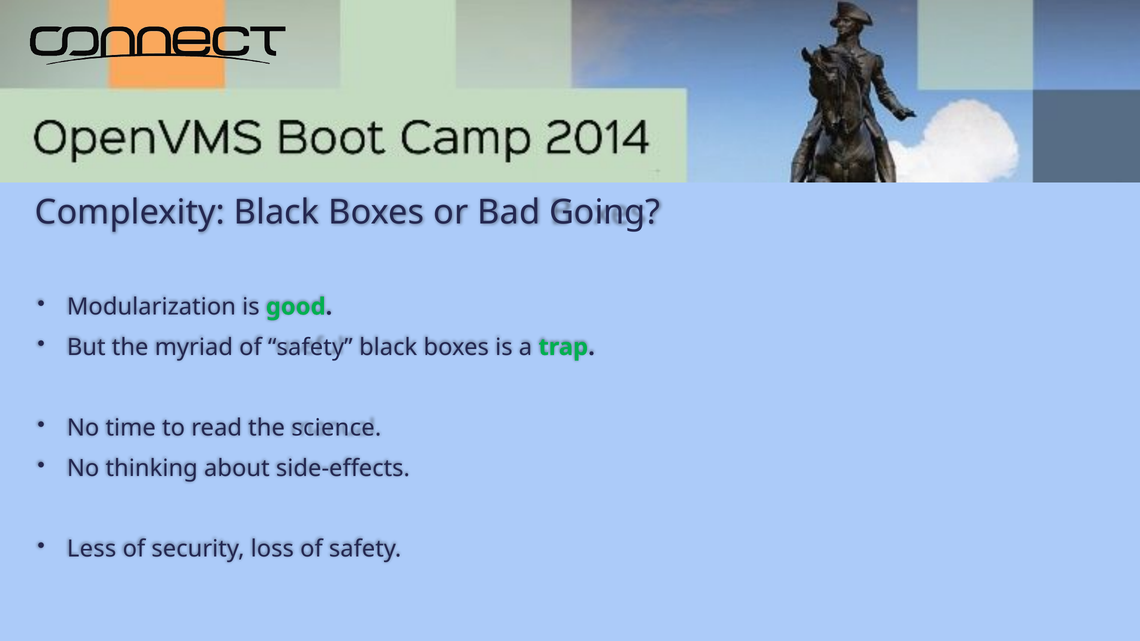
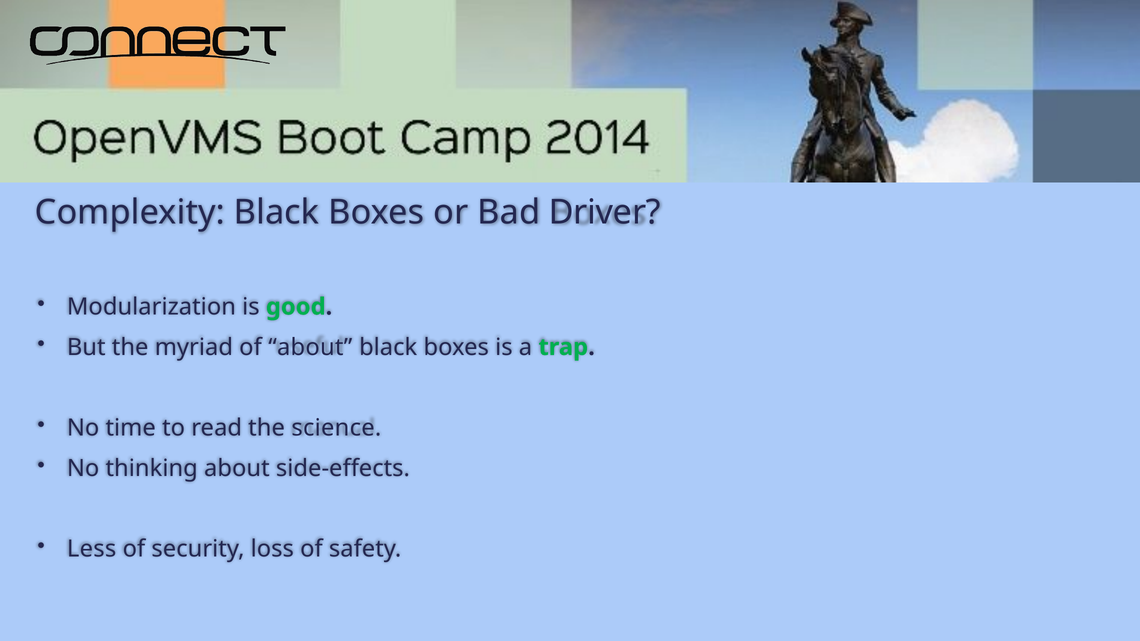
Going: Going -> Driver (605, 213)
myriad of safety: safety -> about (310, 347)
